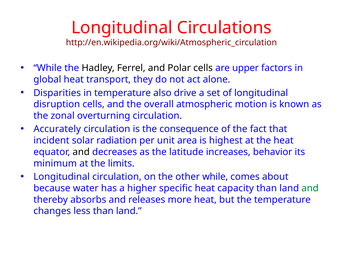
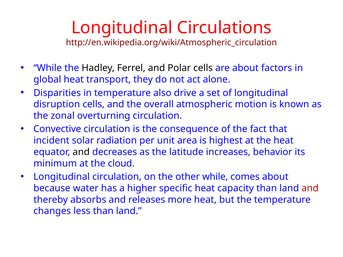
are upper: upper -> about (245, 68)
Accurately: Accurately -> Convective (57, 129)
limits: limits -> cloud (121, 164)
and colour: green -> red (310, 188)
